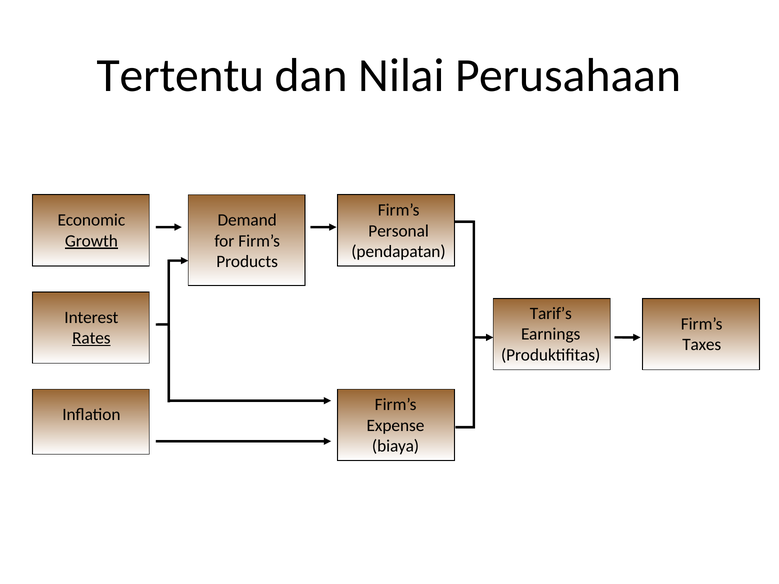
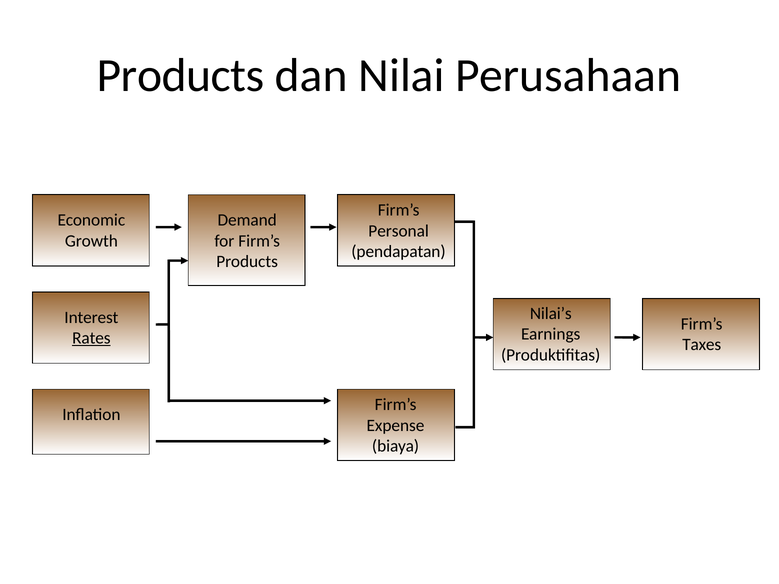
Tertentu: Tertentu -> Products (181, 75)
Growth underline: present -> none (91, 241)
Tarif’s: Tarif’s -> Nilai’s (551, 314)
